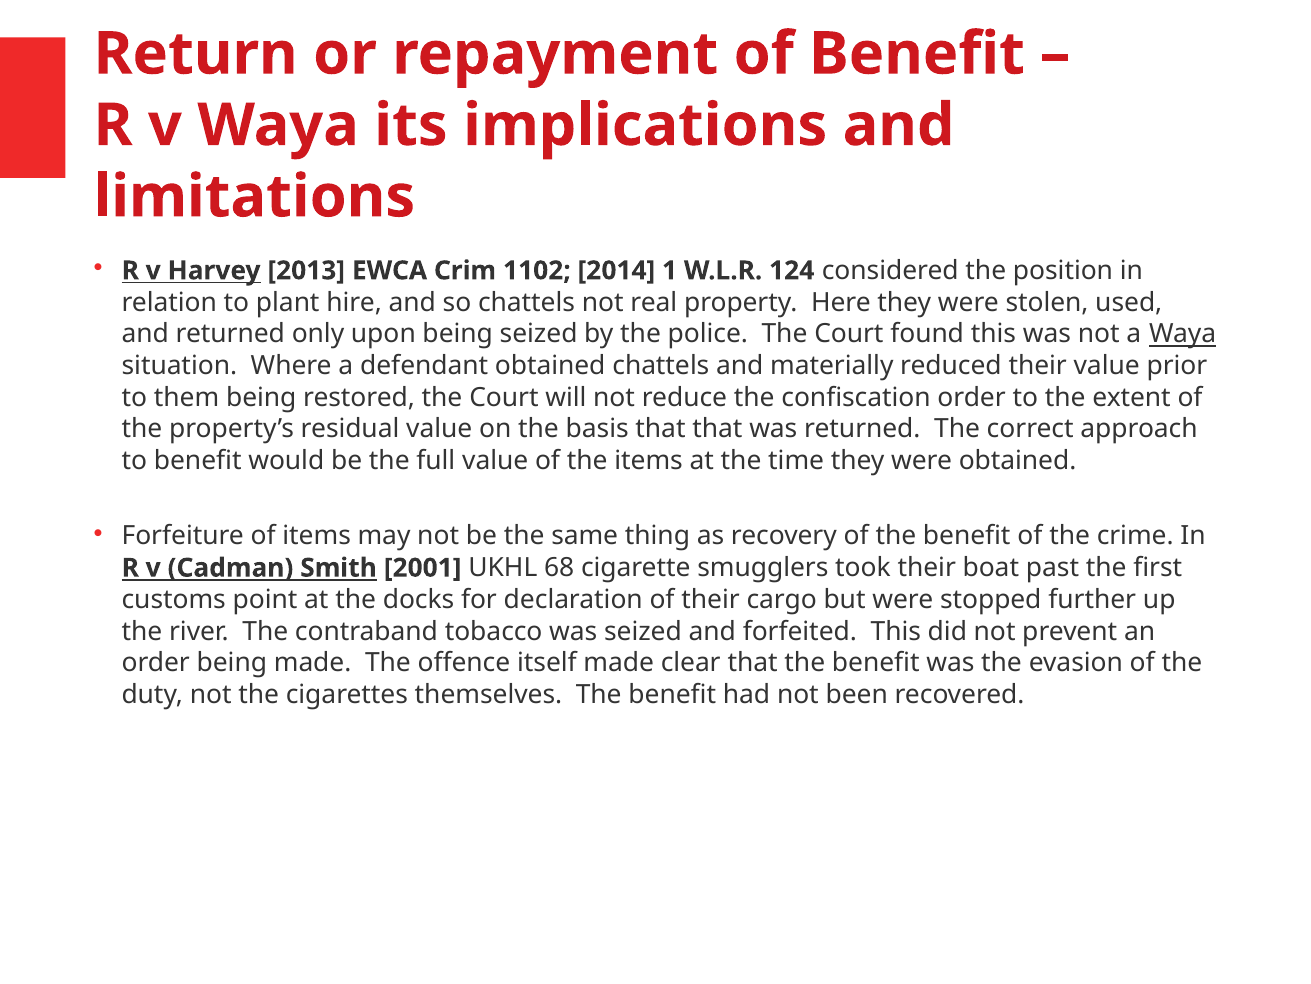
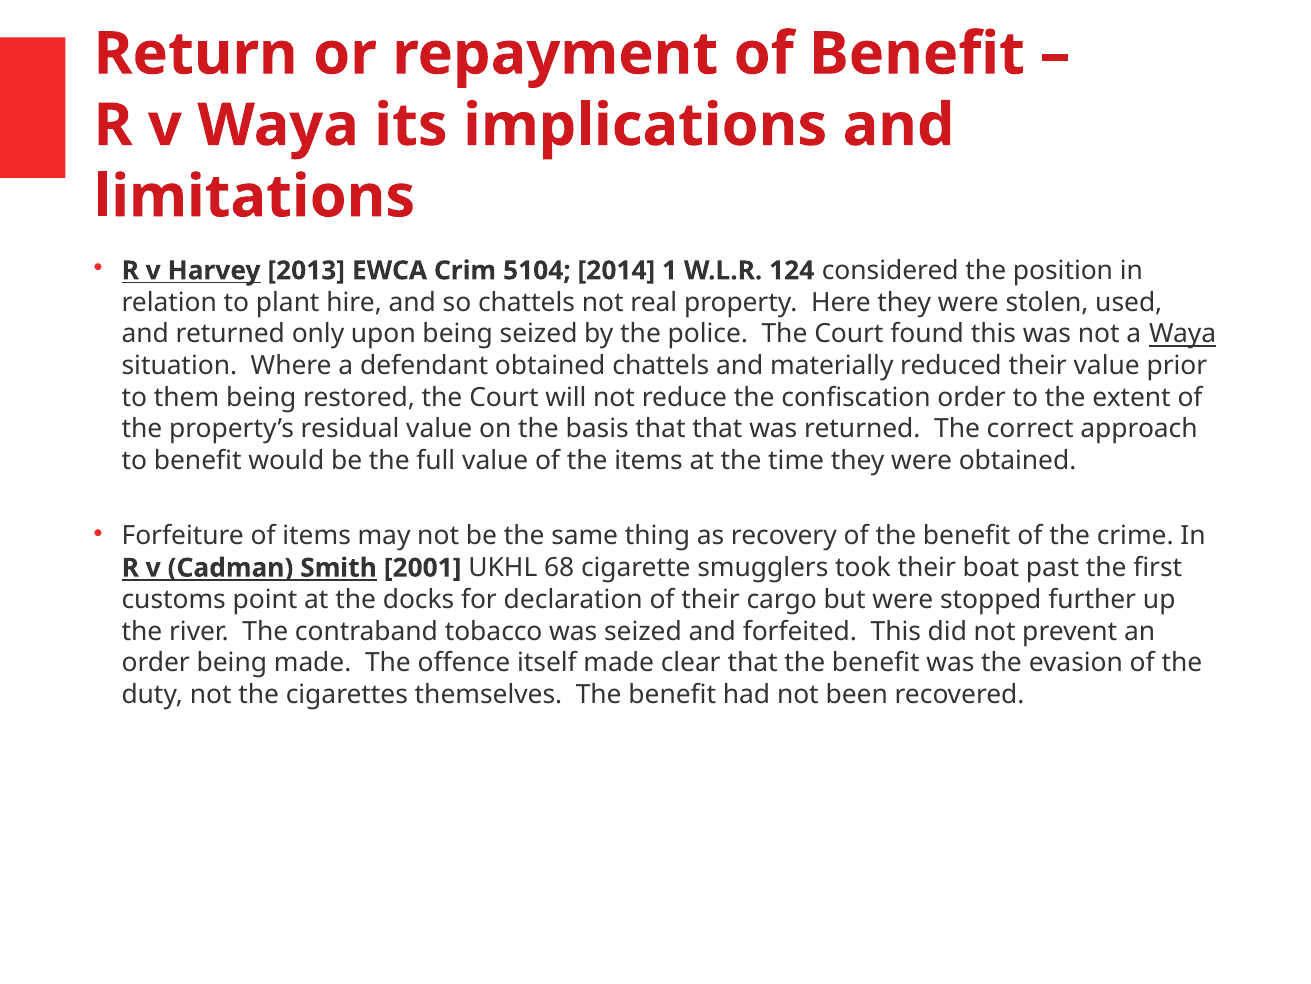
1102: 1102 -> 5104 (537, 271)
